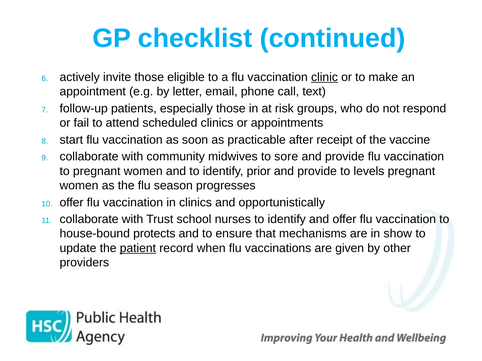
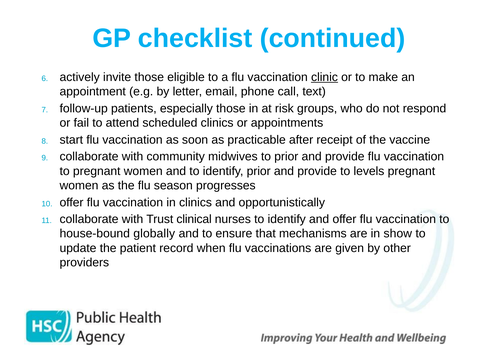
to sore: sore -> prior (286, 157)
school: school -> clinical (194, 220)
protects: protects -> globally (154, 234)
patient underline: present -> none (138, 248)
